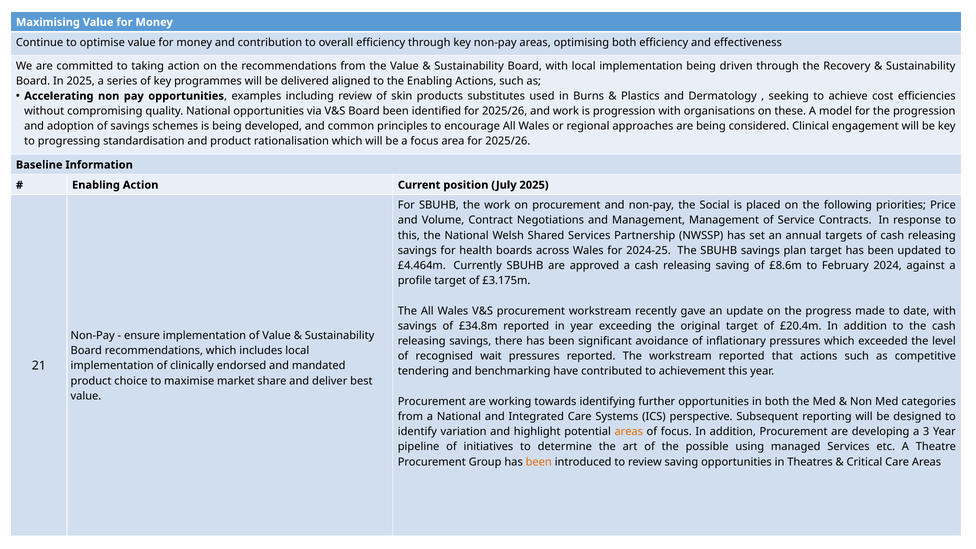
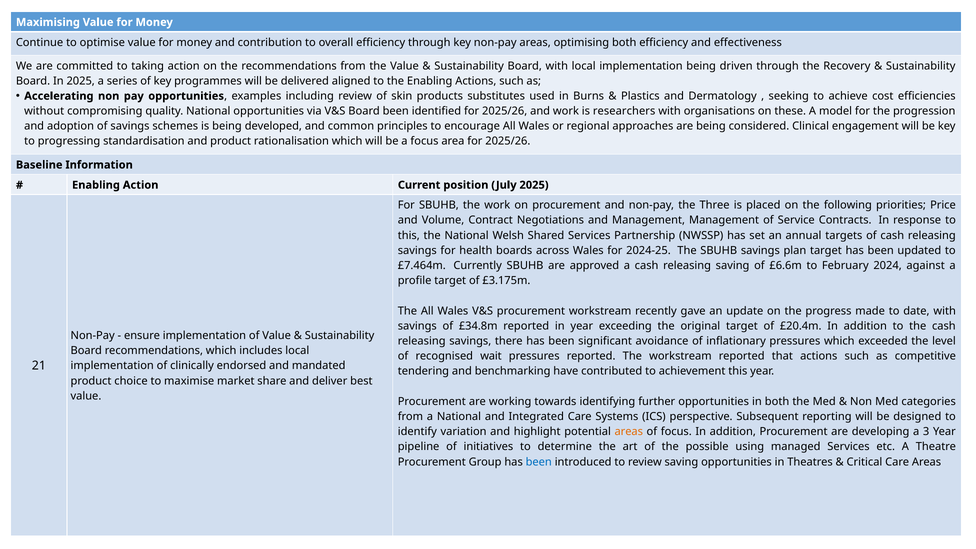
is progression: progression -> researchers (624, 111)
Social: Social -> Three (715, 205)
£4.464m: £4.464m -> £7.464m (422, 266)
£8.6m: £8.6m -> £6.6m (786, 266)
been colour: orange -> blue (539, 462)
